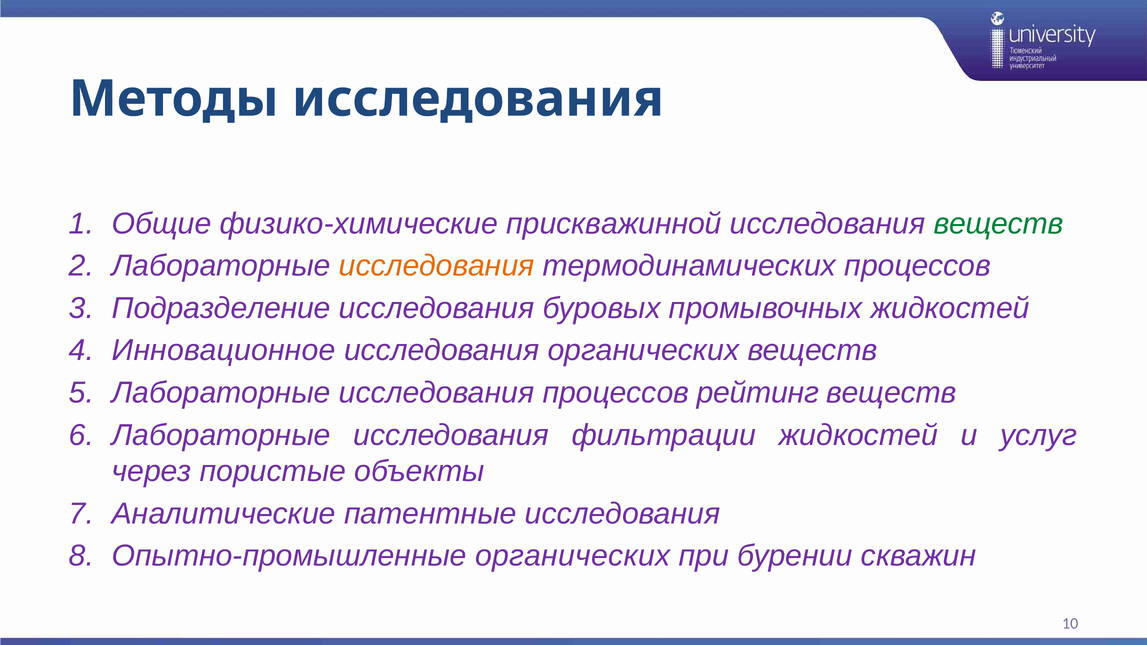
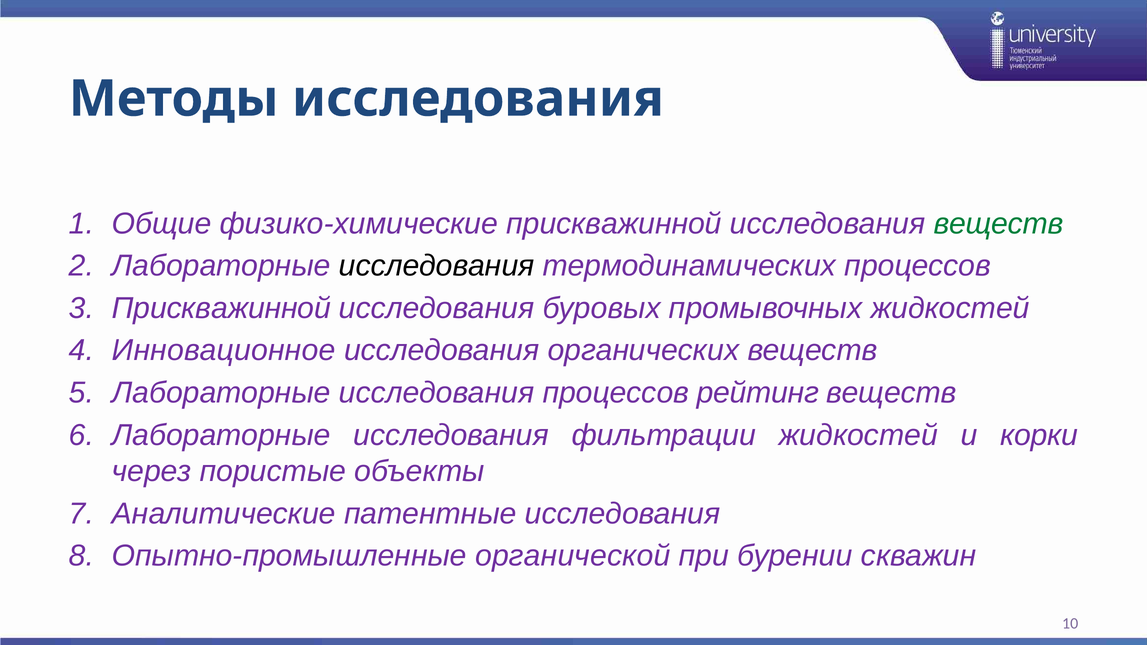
исследования colour: orange -> black (437, 266)
Подразделение: Подразделение -> Прискважинной (221, 308)
услуг: услуг -> корки (1039, 435)
Опытно-промышленные органических: органических -> органической (573, 556)
